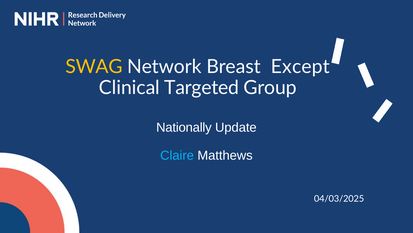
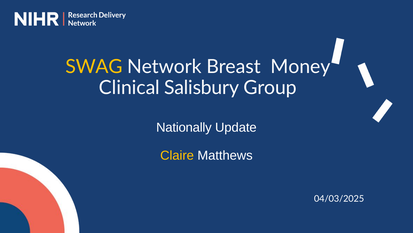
Except: Except -> Money (301, 66)
Targeted: Targeted -> Salisbury (202, 87)
Claire colour: light blue -> yellow (177, 155)
